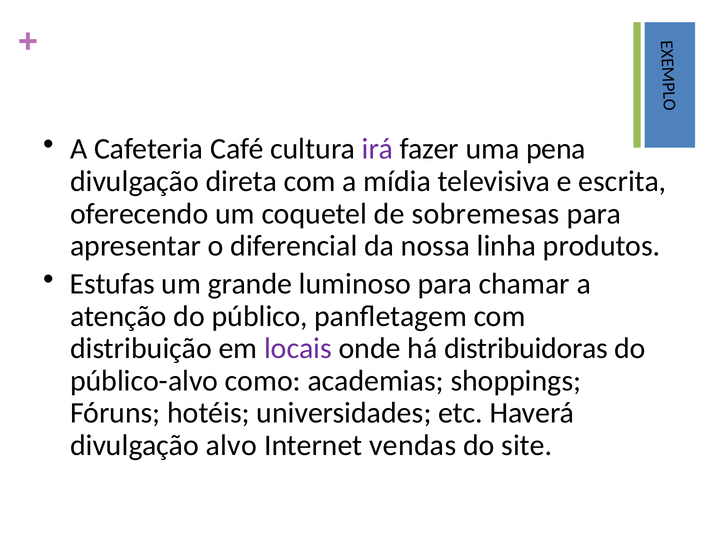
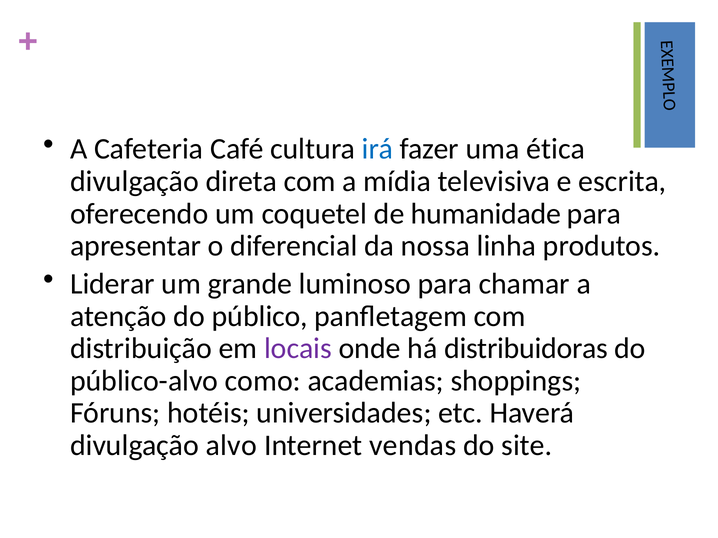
irá colour: purple -> blue (377, 149)
pena: pena -> ética (556, 149)
sobremesas: sobremesas -> humanidade (486, 214)
Estufas: Estufas -> Liderar (112, 284)
